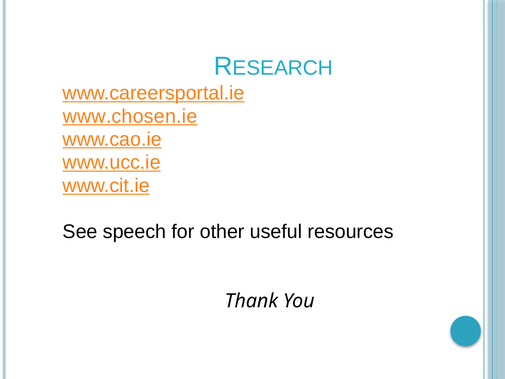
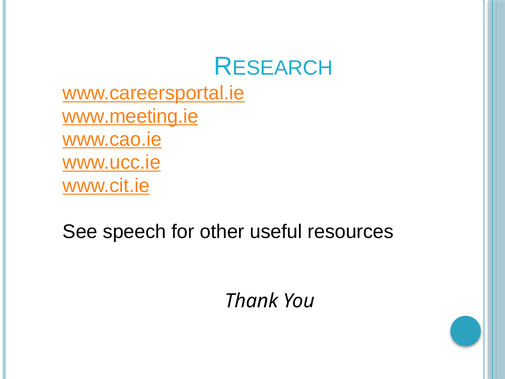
www.chosen.ie: www.chosen.ie -> www.meeting.ie (130, 116)
